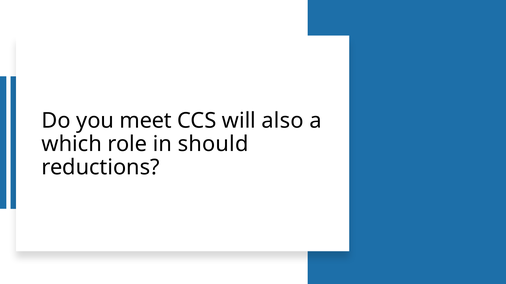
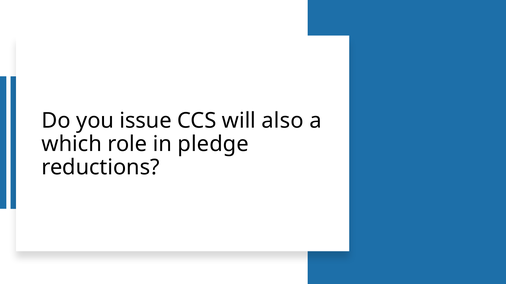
meet: meet -> issue (146, 121)
should: should -> pledge (213, 144)
